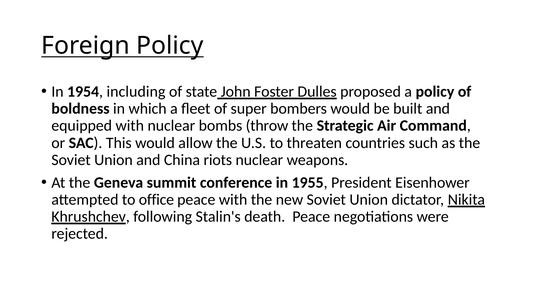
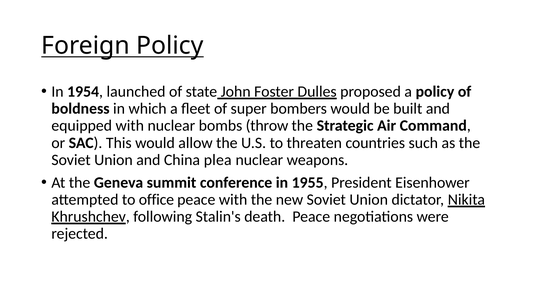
including: including -> launched (136, 91)
riots: riots -> plea (218, 159)
